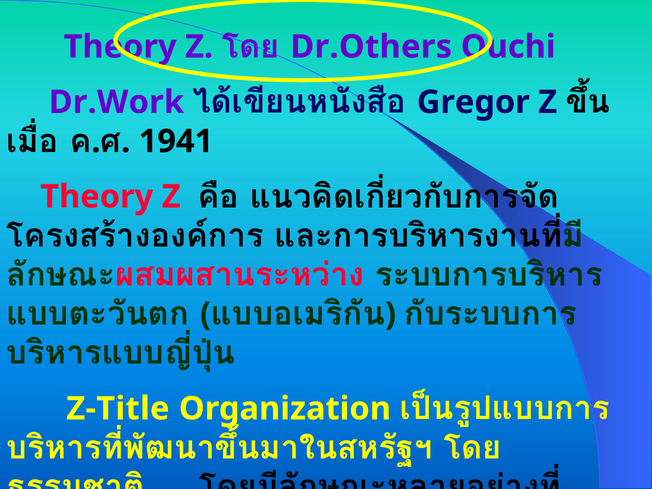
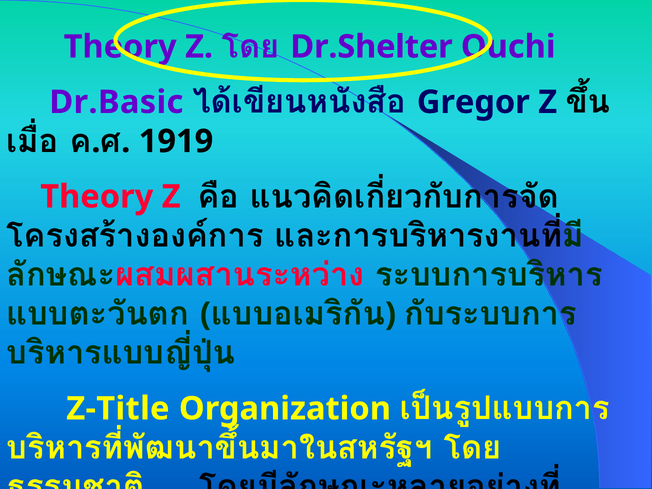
Dr.Others: Dr.Others -> Dr.Shelter (371, 47)
Dr.Work: Dr.Work -> Dr.Basic (116, 102)
1941: 1941 -> 1919 (176, 141)
